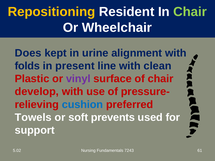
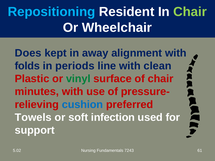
Repositioning colour: yellow -> light blue (52, 12)
urine: urine -> away (95, 53)
present: present -> periods (75, 66)
vinyl colour: purple -> green (78, 79)
develop: develop -> minutes (37, 92)
prevents: prevents -> infection (113, 118)
